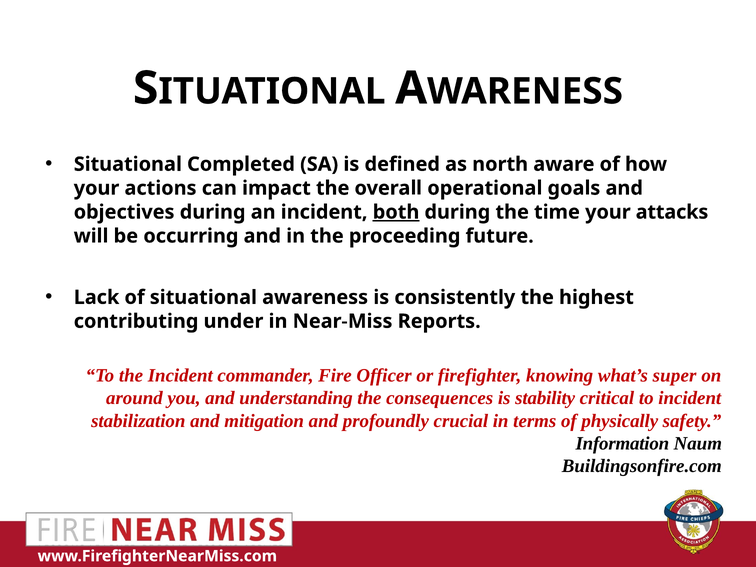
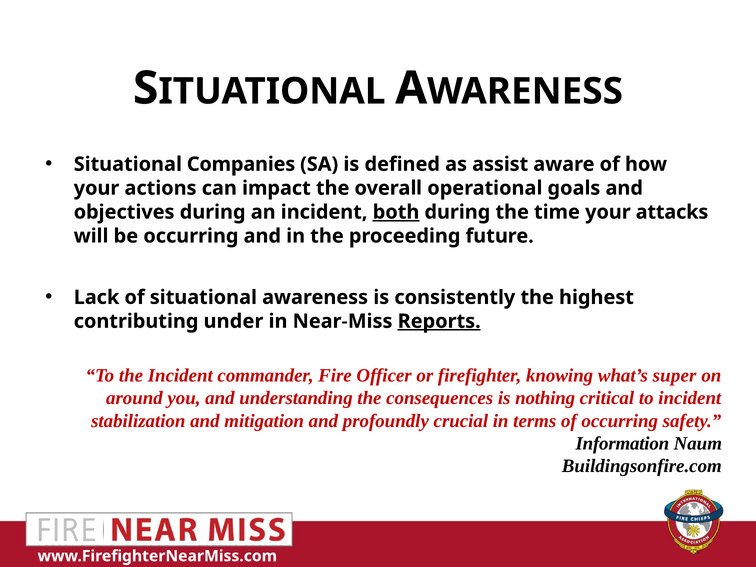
Completed: Completed -> Companies (241, 164)
north: north -> assist (500, 164)
Reports underline: none -> present (439, 321)
stability: stability -> nothing (545, 398)
of physically: physically -> occurring (620, 421)
